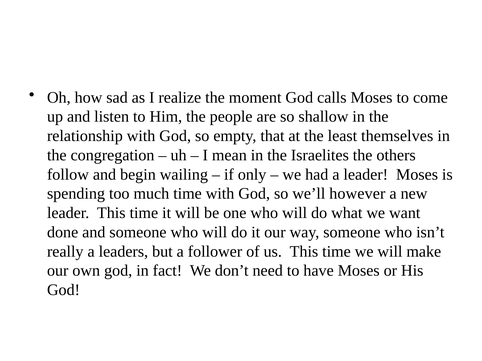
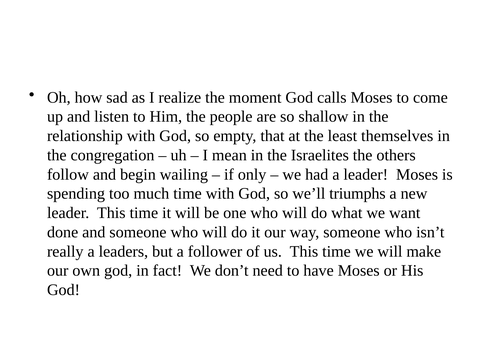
however: however -> triumphs (357, 194)
